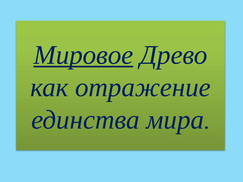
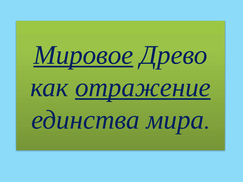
отражение underline: none -> present (143, 88)
